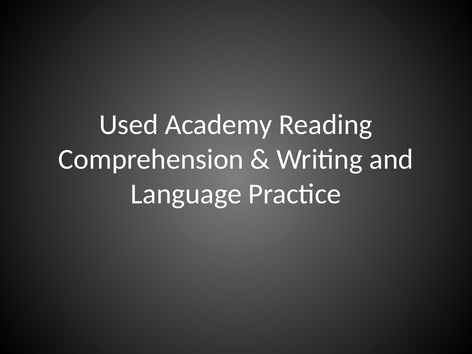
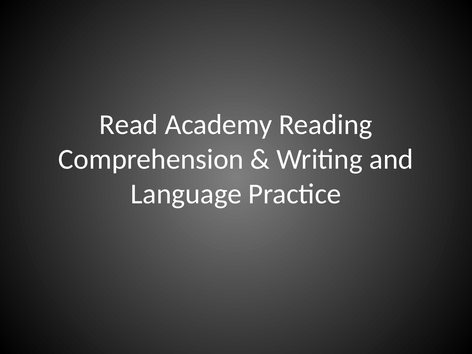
Used: Used -> Read (129, 125)
